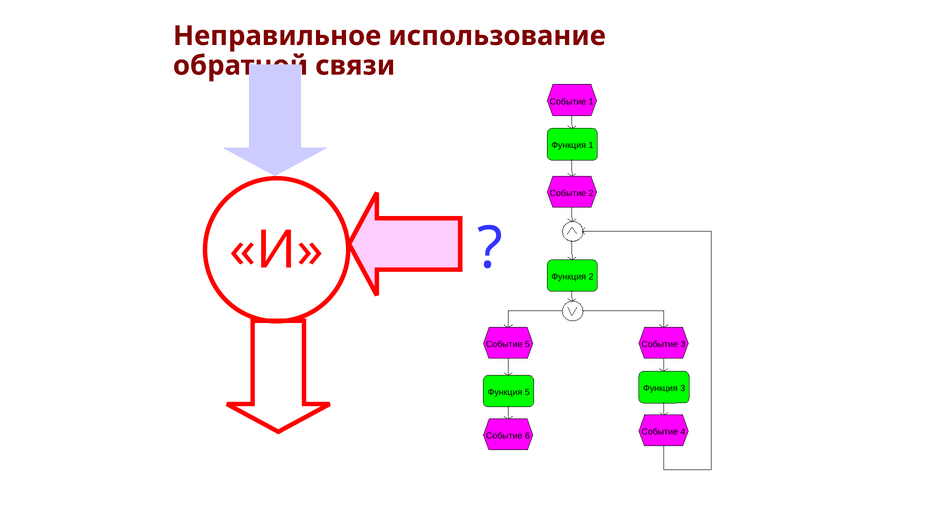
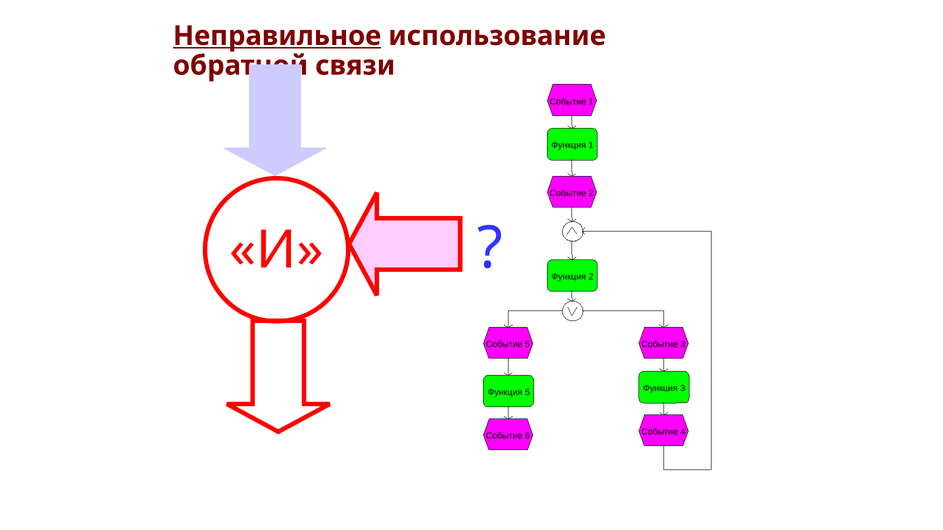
Неправильное underline: none -> present (277, 36)
